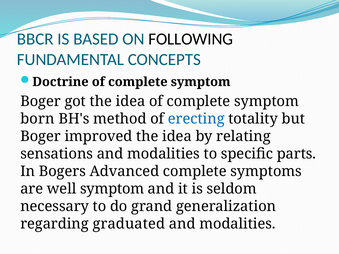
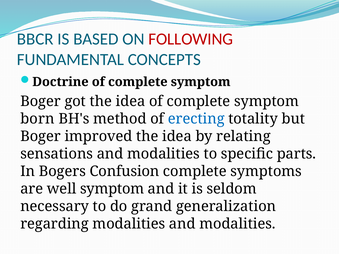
FOLLOWING colour: black -> red (191, 39)
Advanced: Advanced -> Confusion (124, 172)
regarding graduated: graduated -> modalities (129, 224)
